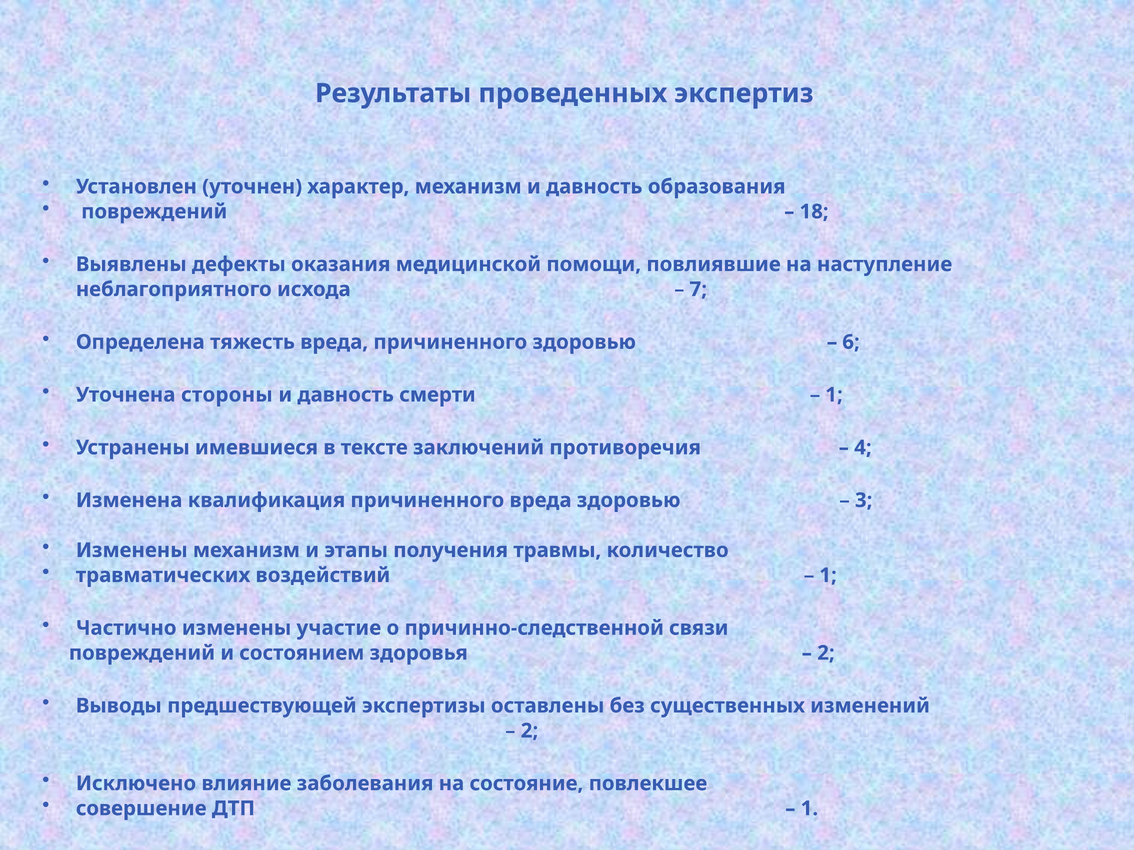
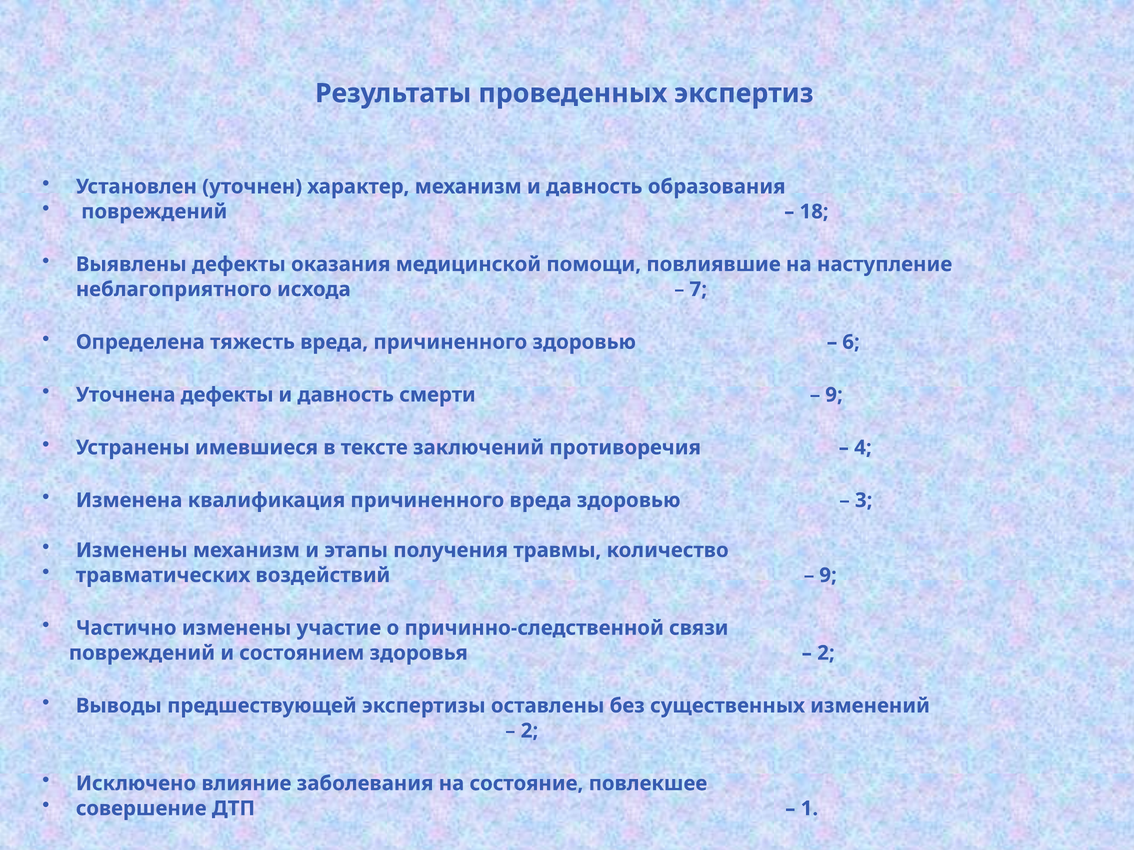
Уточнена стороны: стороны -> дефекты (227, 395)
1: 1 -> 9 (834, 395)
1: 1 -> 9 (828, 576)
